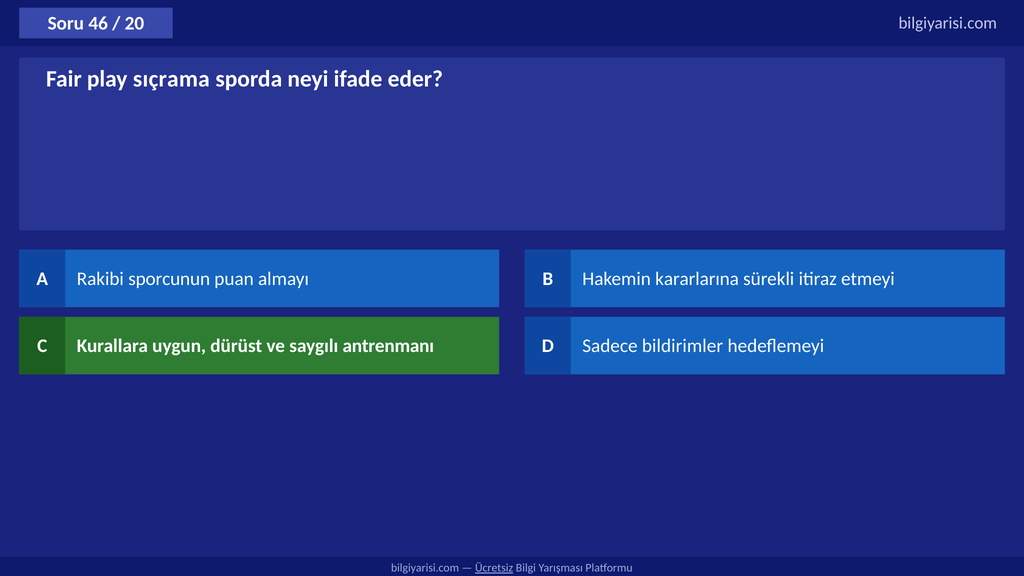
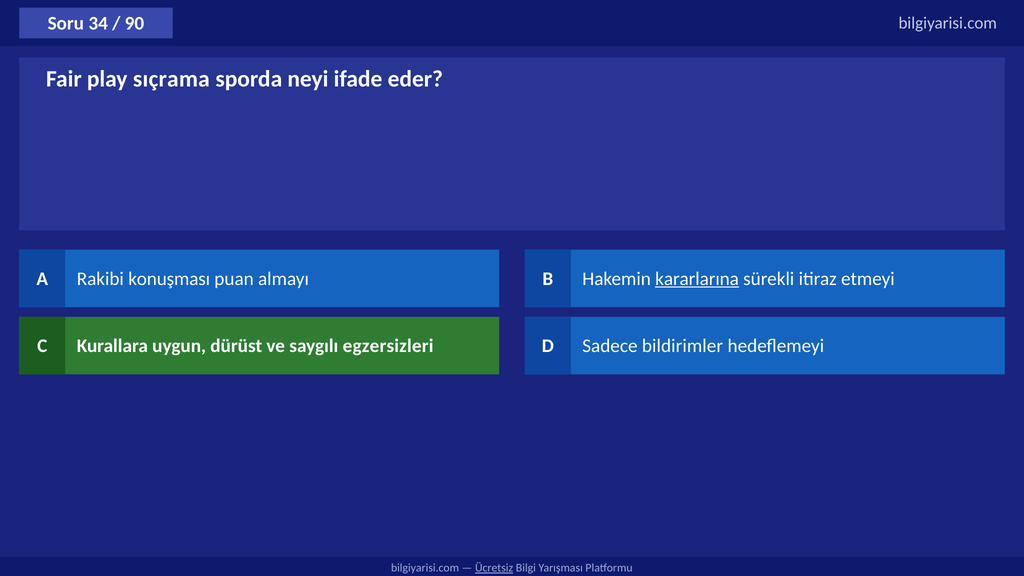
46: 46 -> 34 (98, 23)
20: 20 -> 90 (134, 23)
sporcunun: sporcunun -> konuşması (169, 279)
kararlarına underline: none -> present (697, 279)
antrenmanı: antrenmanı -> egzersizleri (388, 346)
